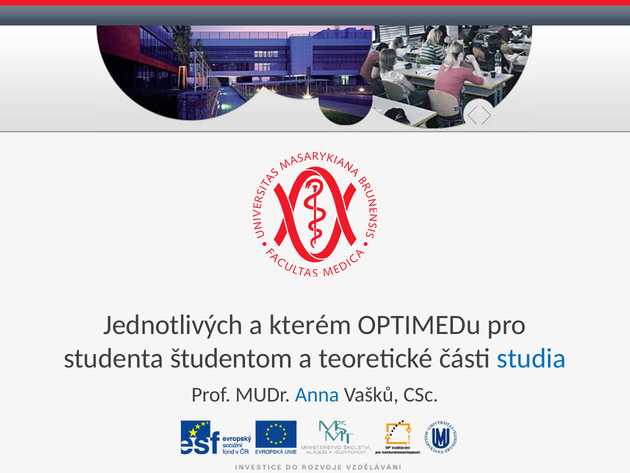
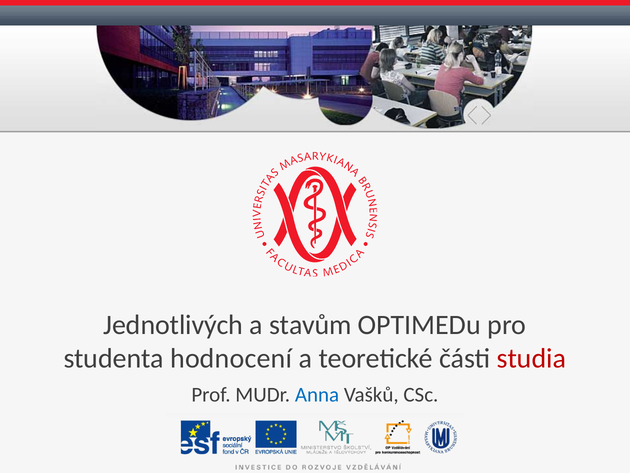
kterém: kterém -> stavům (310, 325)
študentom: študentom -> hodnocení (231, 358)
studia colour: blue -> red (531, 358)
